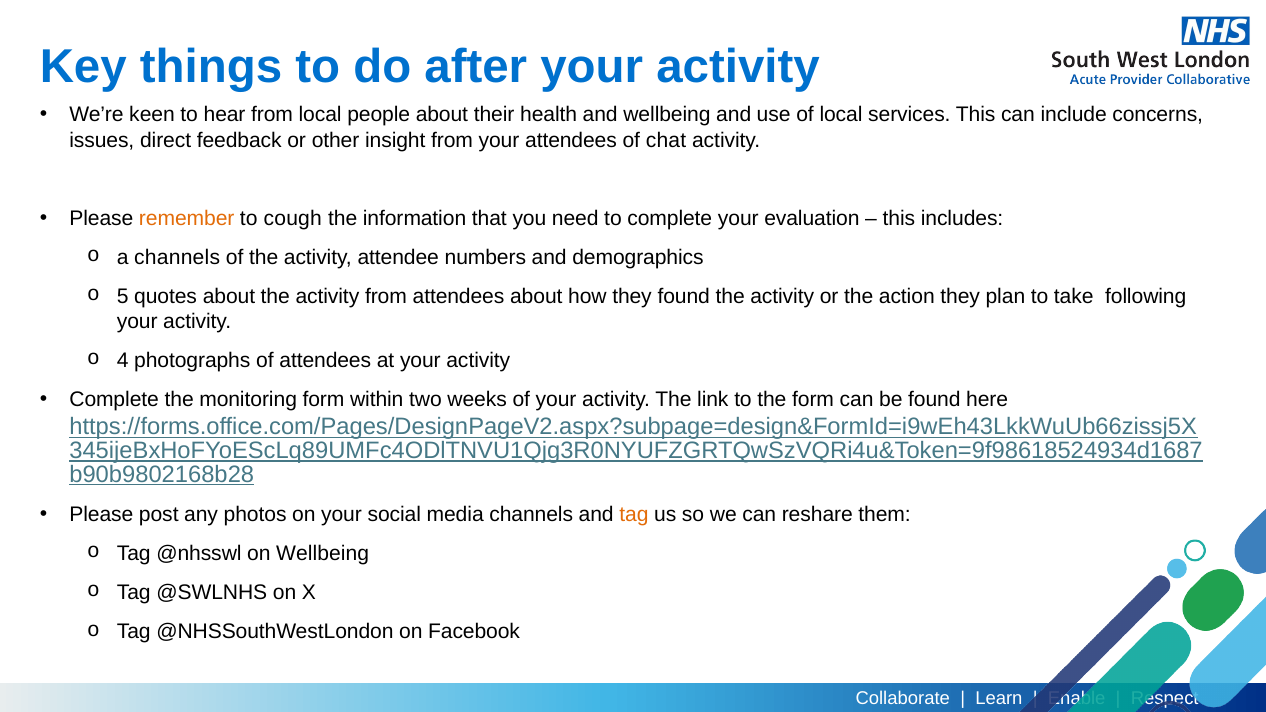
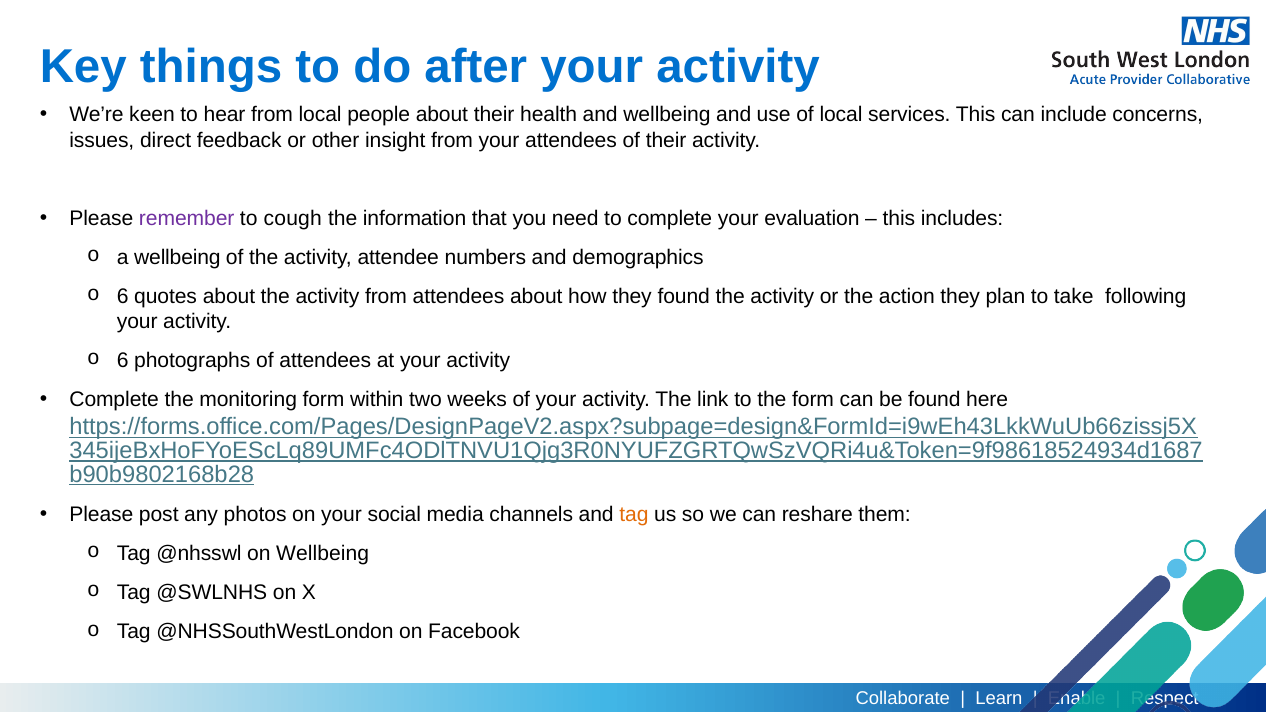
of chat: chat -> their (666, 140)
remember colour: orange -> purple (187, 218)
a channels: channels -> wellbeing (177, 257)
5: 5 -> 6 (123, 296)
4: 4 -> 6 (123, 361)
